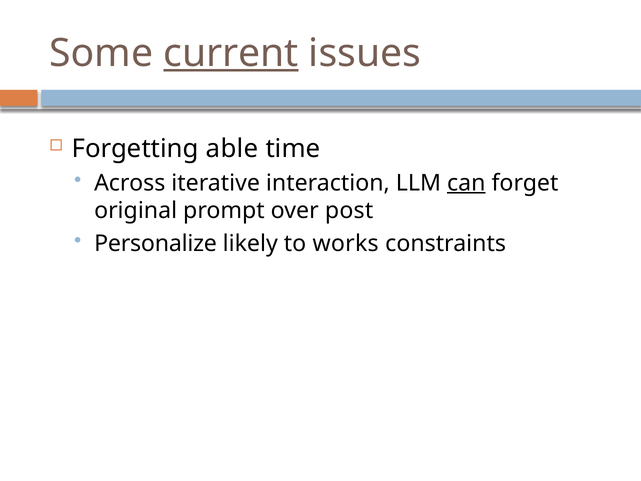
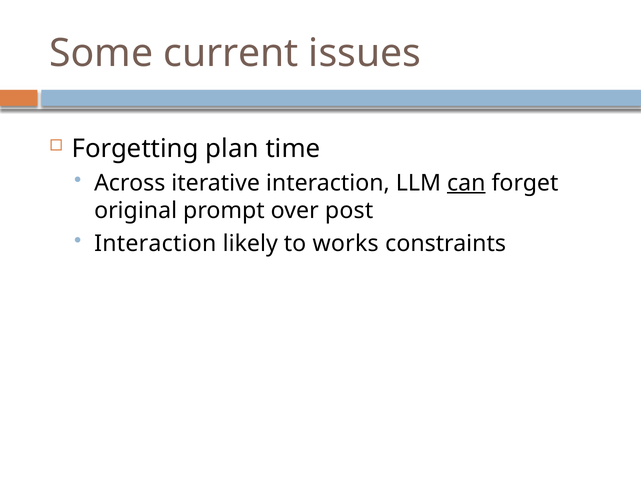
current underline: present -> none (231, 53)
able: able -> plan (232, 149)
Personalize: Personalize -> Interaction (155, 243)
